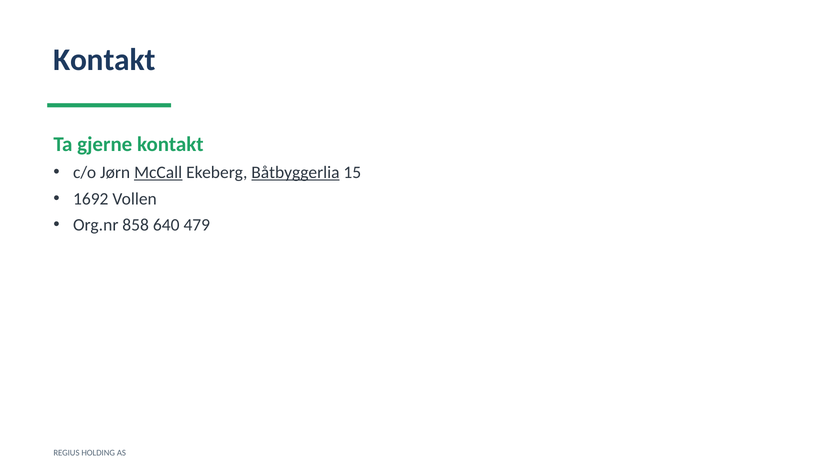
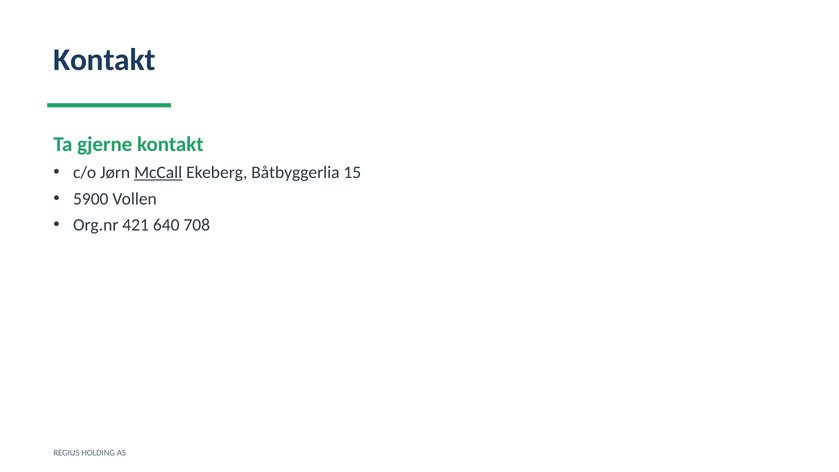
Båtbyggerlia underline: present -> none (295, 173)
1692: 1692 -> 5900 (91, 199)
858: 858 -> 421 (136, 225)
479: 479 -> 708 (197, 225)
